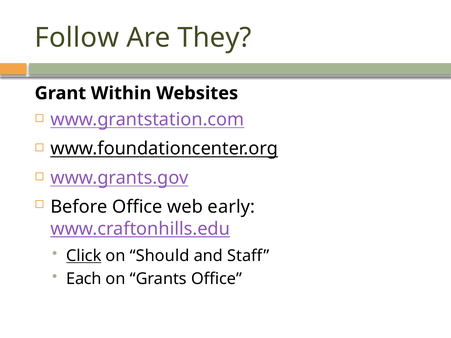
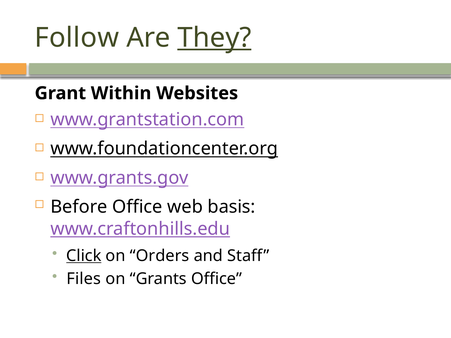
They underline: none -> present (214, 38)
early: early -> basis (232, 207)
Should: Should -> Orders (160, 256)
Each: Each -> Files (84, 279)
